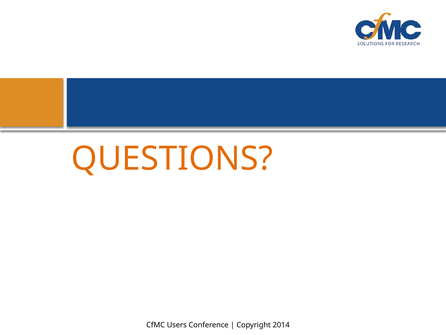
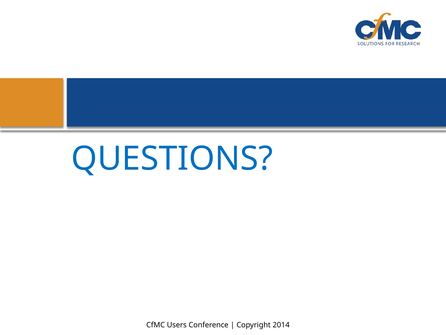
QUESTIONS colour: orange -> blue (172, 158)
